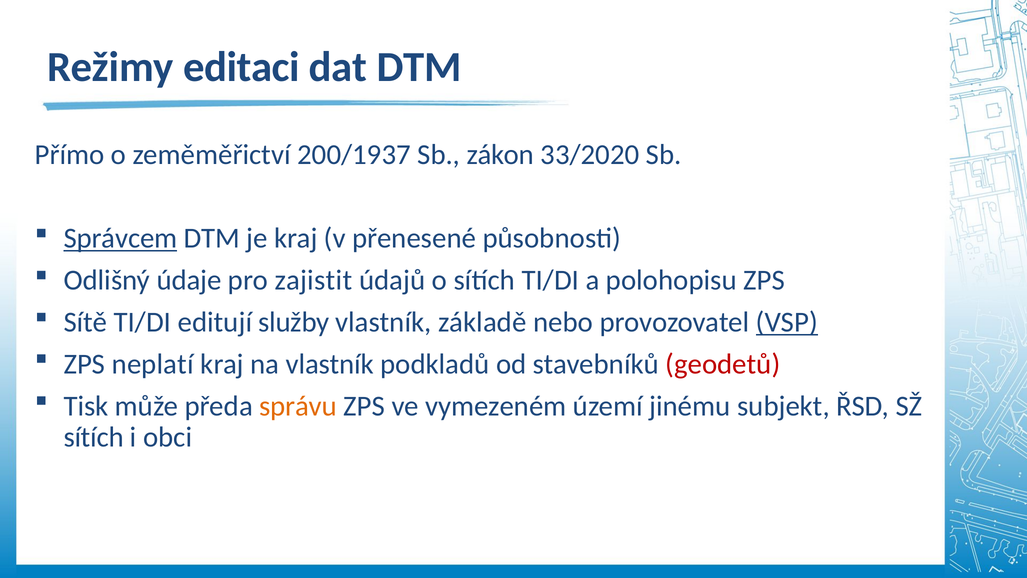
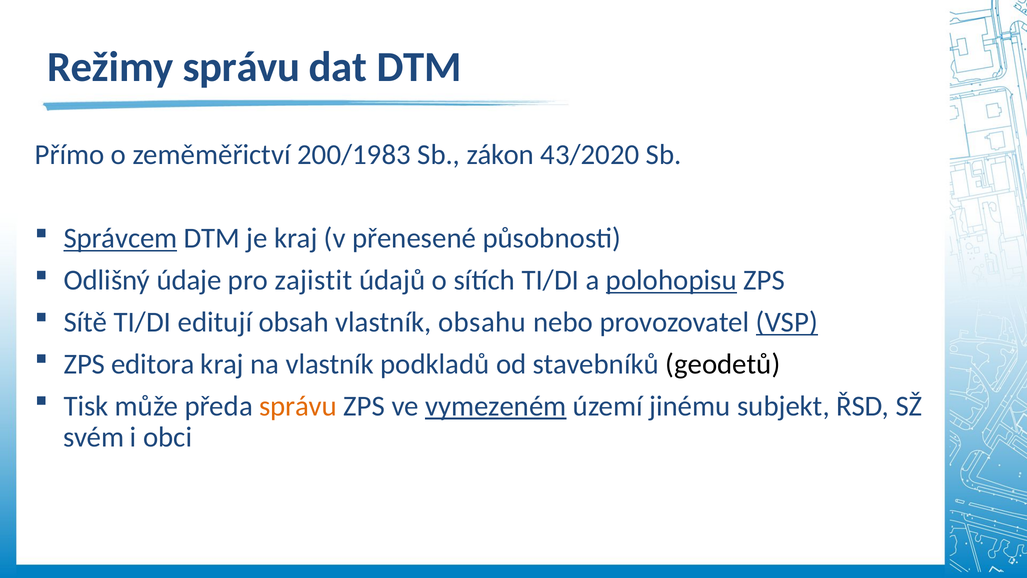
Režimy editaci: editaci -> správu (241, 67)
200/1937: 200/1937 -> 200/1983 (354, 154)
33/2020: 33/2020 -> 43/2020 (590, 154)
polohopisu underline: none -> present (671, 280)
služby: služby -> obsah (294, 322)
základě: základě -> obsahu (482, 322)
neplatí: neplatí -> editora (153, 364)
geodetů colour: red -> black (723, 364)
vymezeném underline: none -> present (496, 406)
sítích: sítích -> svém (94, 437)
